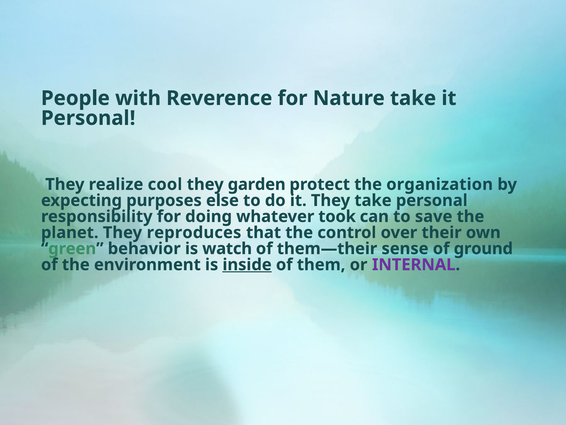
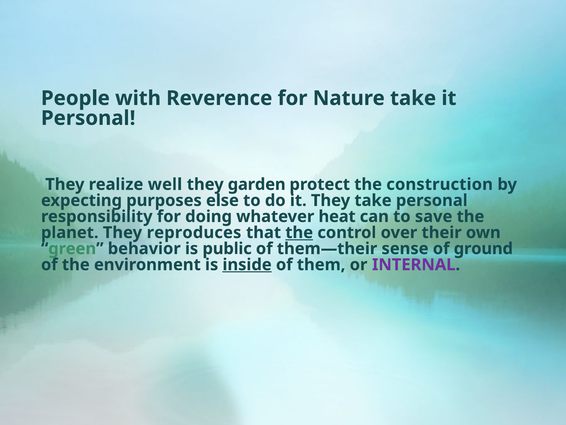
cool: cool -> well (165, 184)
organization: organization -> construction (440, 184)
took: took -> heat (337, 216)
the underline: none -> present (299, 232)
watch: watch -> public (227, 248)
